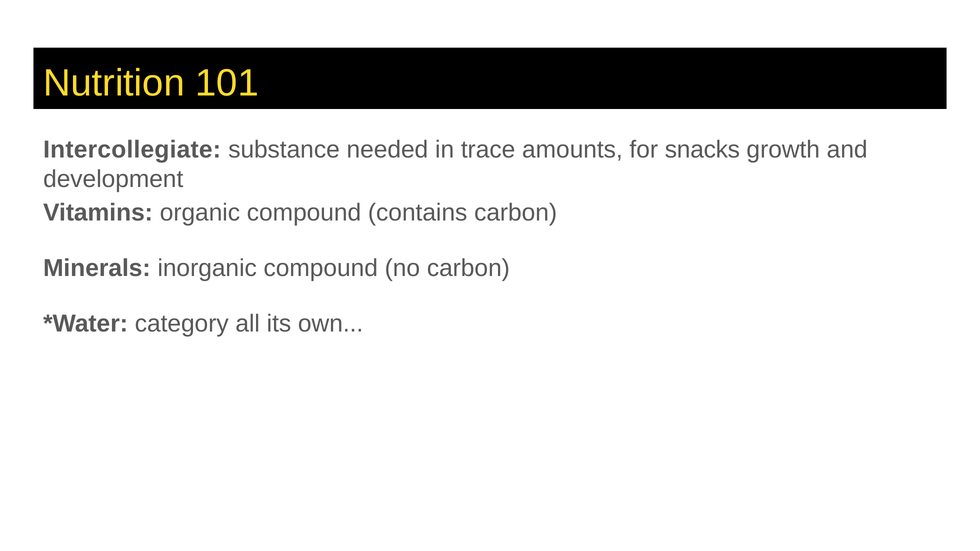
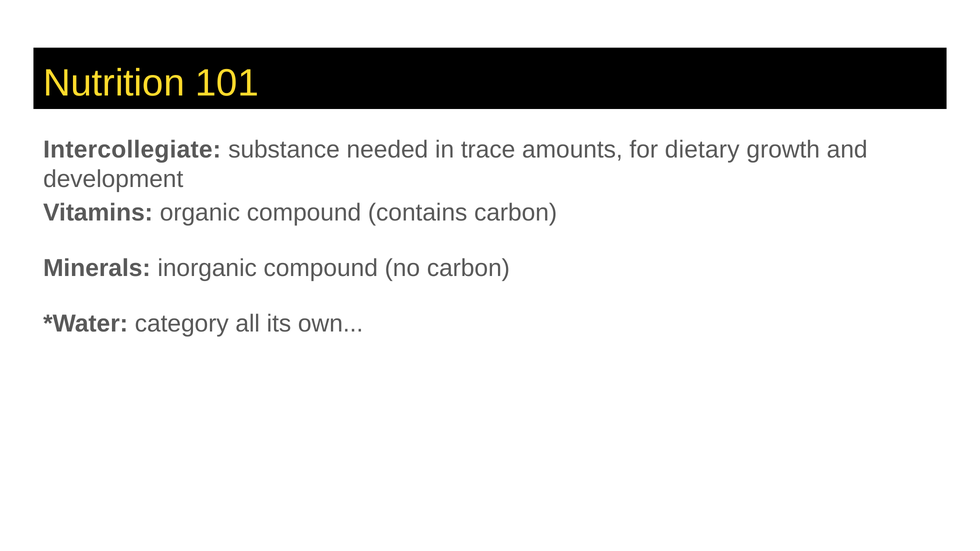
snacks: snacks -> dietary (702, 150)
